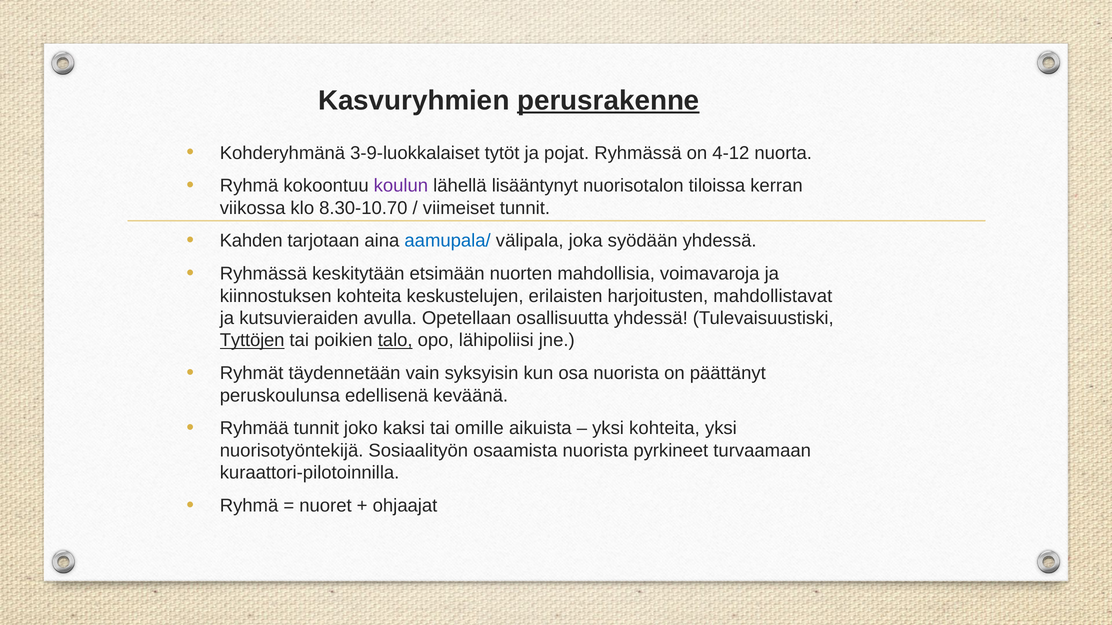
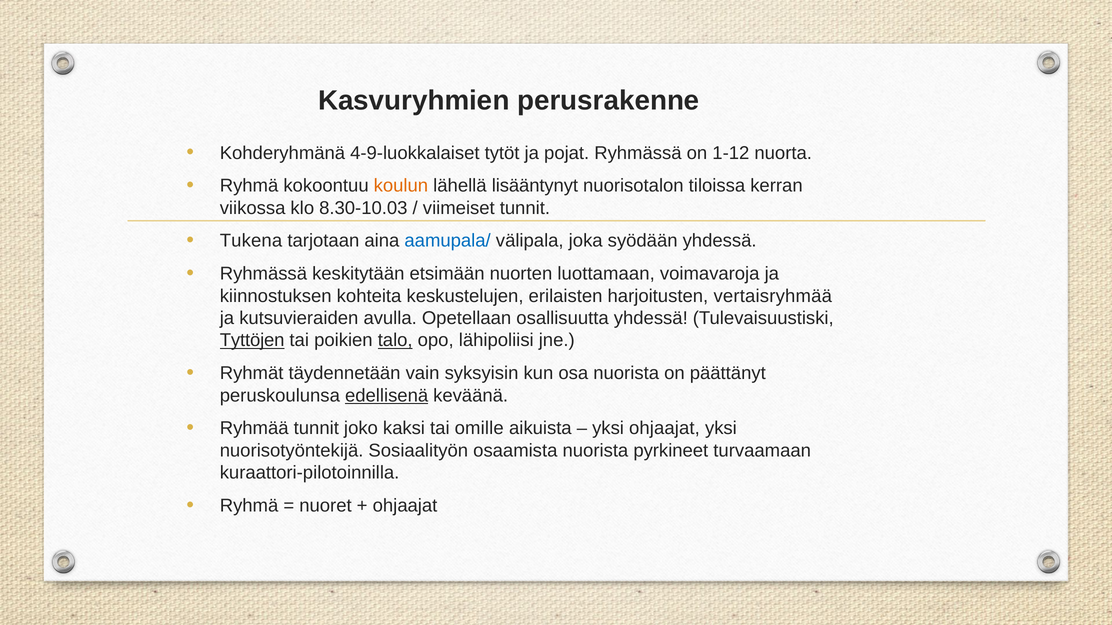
perusrakenne underline: present -> none (608, 101)
3-9-luokkalaiset: 3-9-luokkalaiset -> 4-9-luokkalaiset (415, 153)
4-12: 4-12 -> 1-12 (731, 153)
koulun colour: purple -> orange (401, 186)
8.30-10.70: 8.30-10.70 -> 8.30-10.03 (363, 208)
Kahden: Kahden -> Tukena (251, 241)
mahdollisia: mahdollisia -> luottamaan (606, 274)
mahdollistavat: mahdollistavat -> vertaisryhmää (773, 296)
edellisenä underline: none -> present (387, 396)
yksi kohteita: kohteita -> ohjaajat (664, 429)
